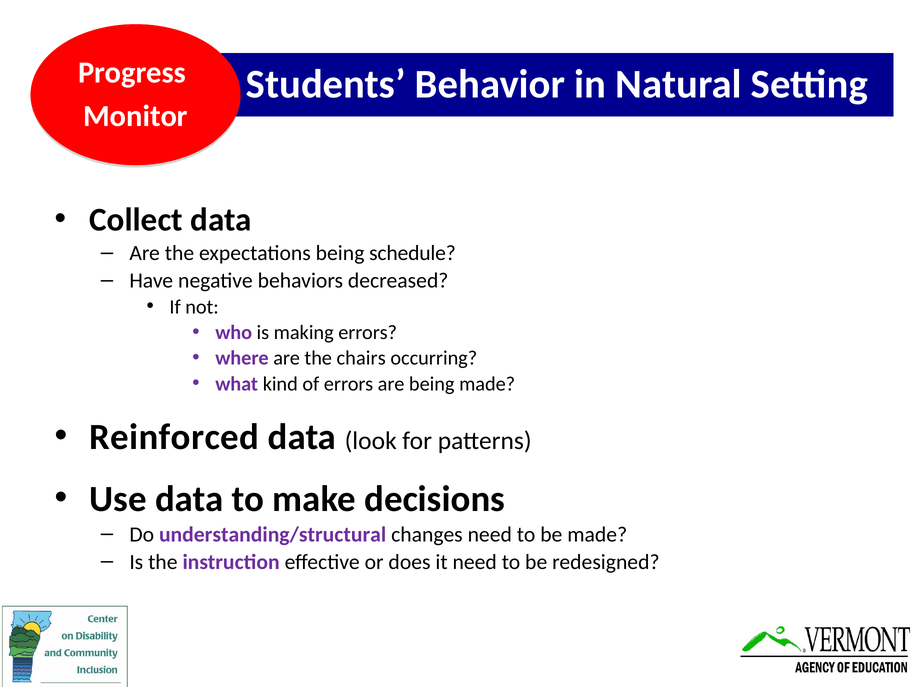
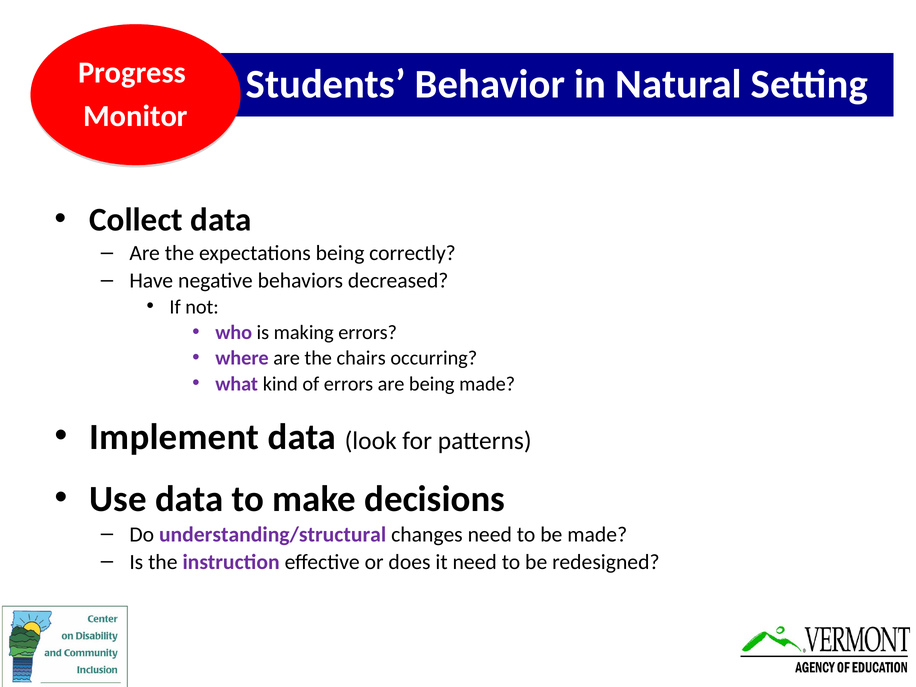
schedule: schedule -> correctly (412, 253)
Reinforced: Reinforced -> Implement (174, 437)
